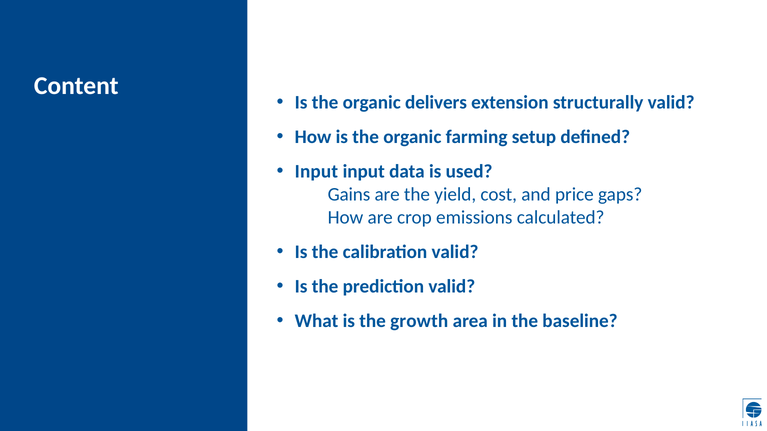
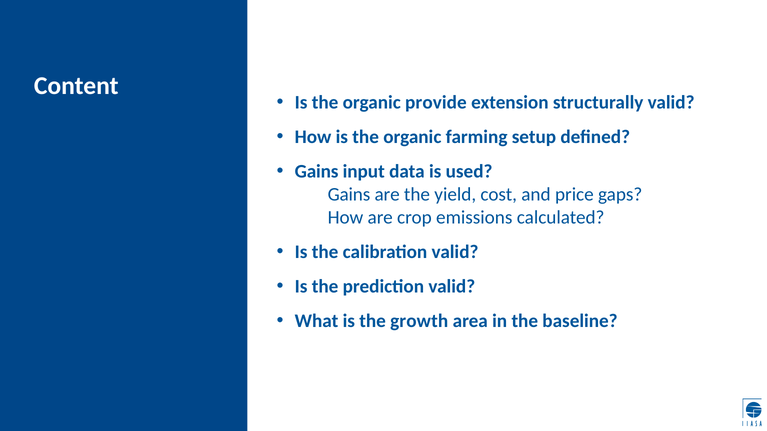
delivers: delivers -> provide (436, 103)
Input: Input -> Gains (317, 172)
